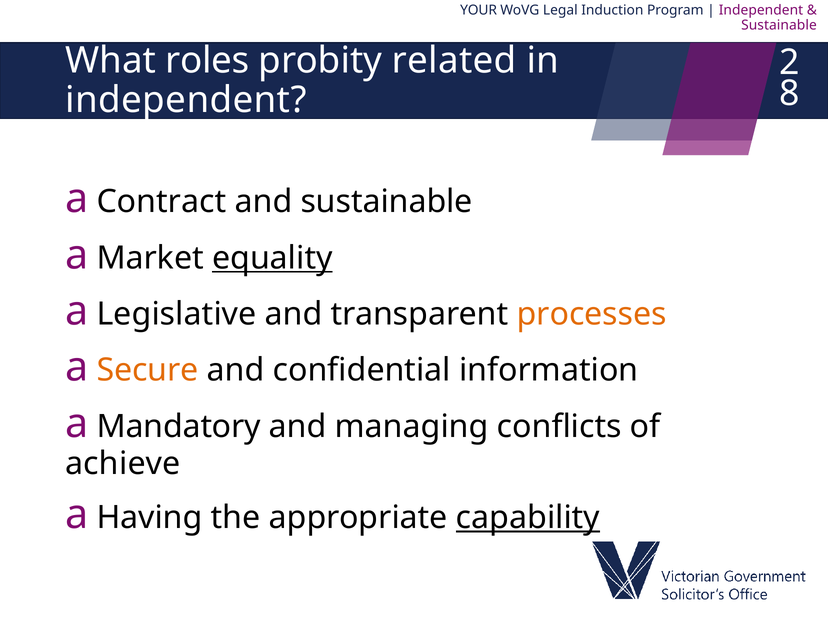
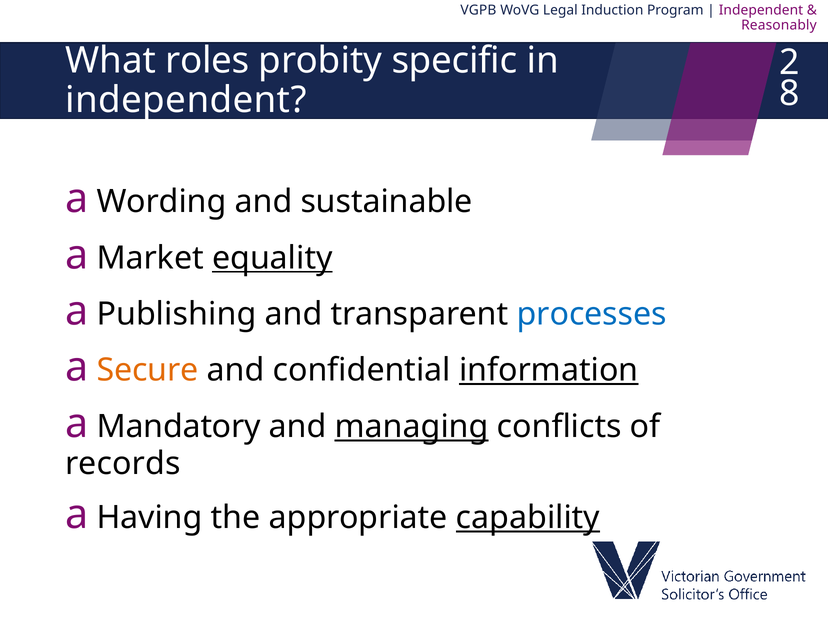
YOUR: YOUR -> VGPB (478, 10)
Sustainable: Sustainable -> Reasonably (779, 25)
related: related -> specific (454, 60)
Contract: Contract -> Wording (161, 202)
Legislative: Legislative -> Publishing (176, 314)
processes colour: orange -> blue (592, 314)
information underline: none -> present (549, 370)
managing underline: none -> present (412, 427)
achieve: achieve -> records (123, 463)
